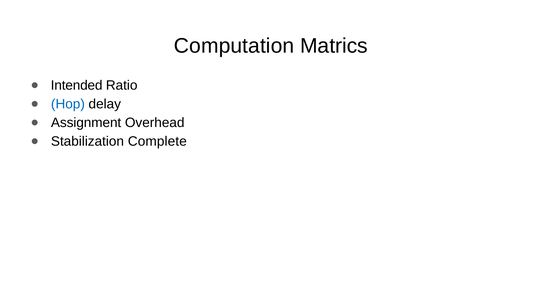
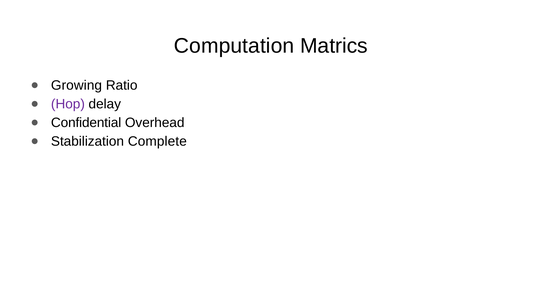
Intended: Intended -> Growing (77, 85)
Hop colour: blue -> purple (68, 104)
Assignment: Assignment -> Confidential (86, 123)
